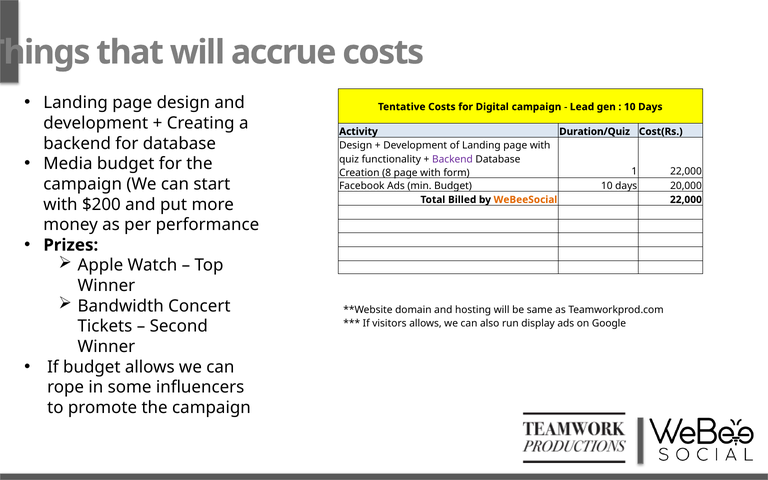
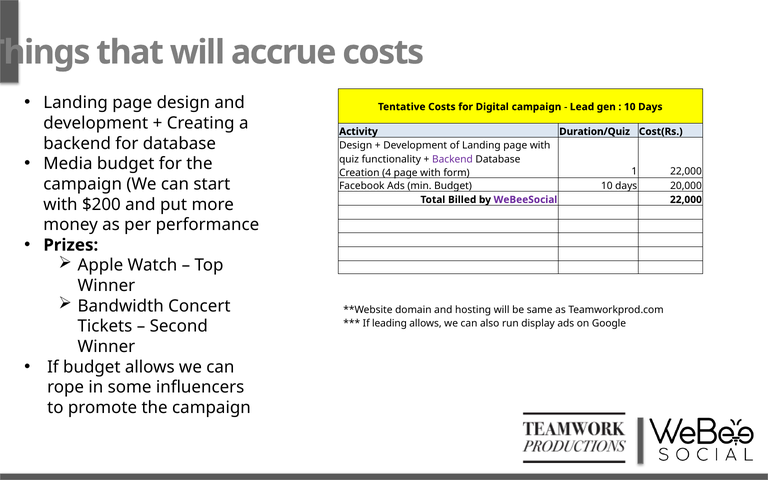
8: 8 -> 4 (387, 173)
WeBeeSocial colour: orange -> purple (525, 200)
visitors: visitors -> leading (389, 324)
